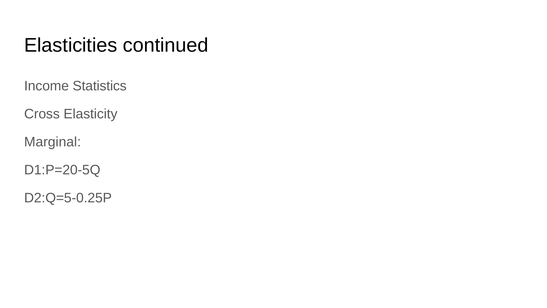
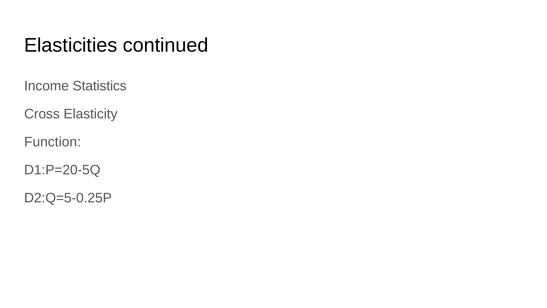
Marginal: Marginal -> Function (53, 142)
